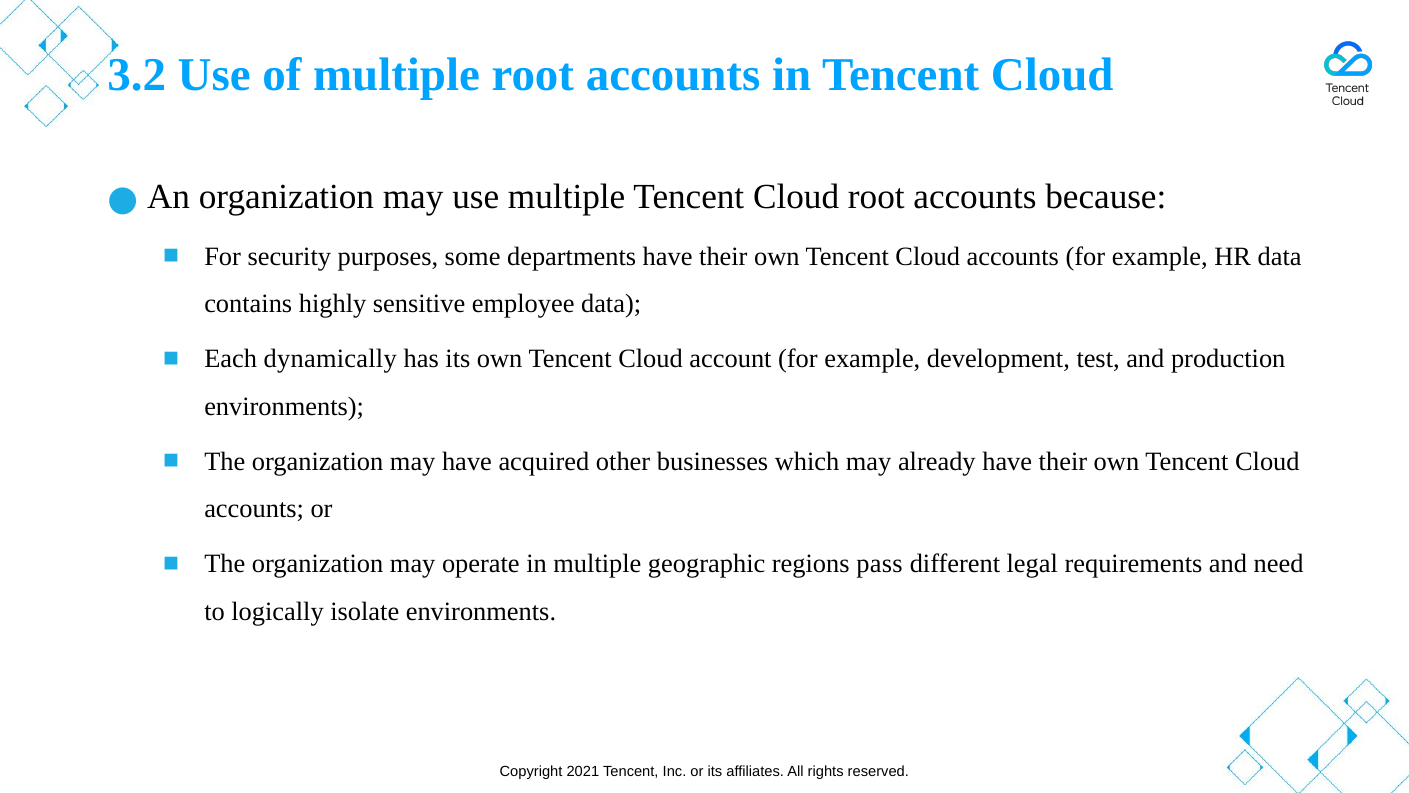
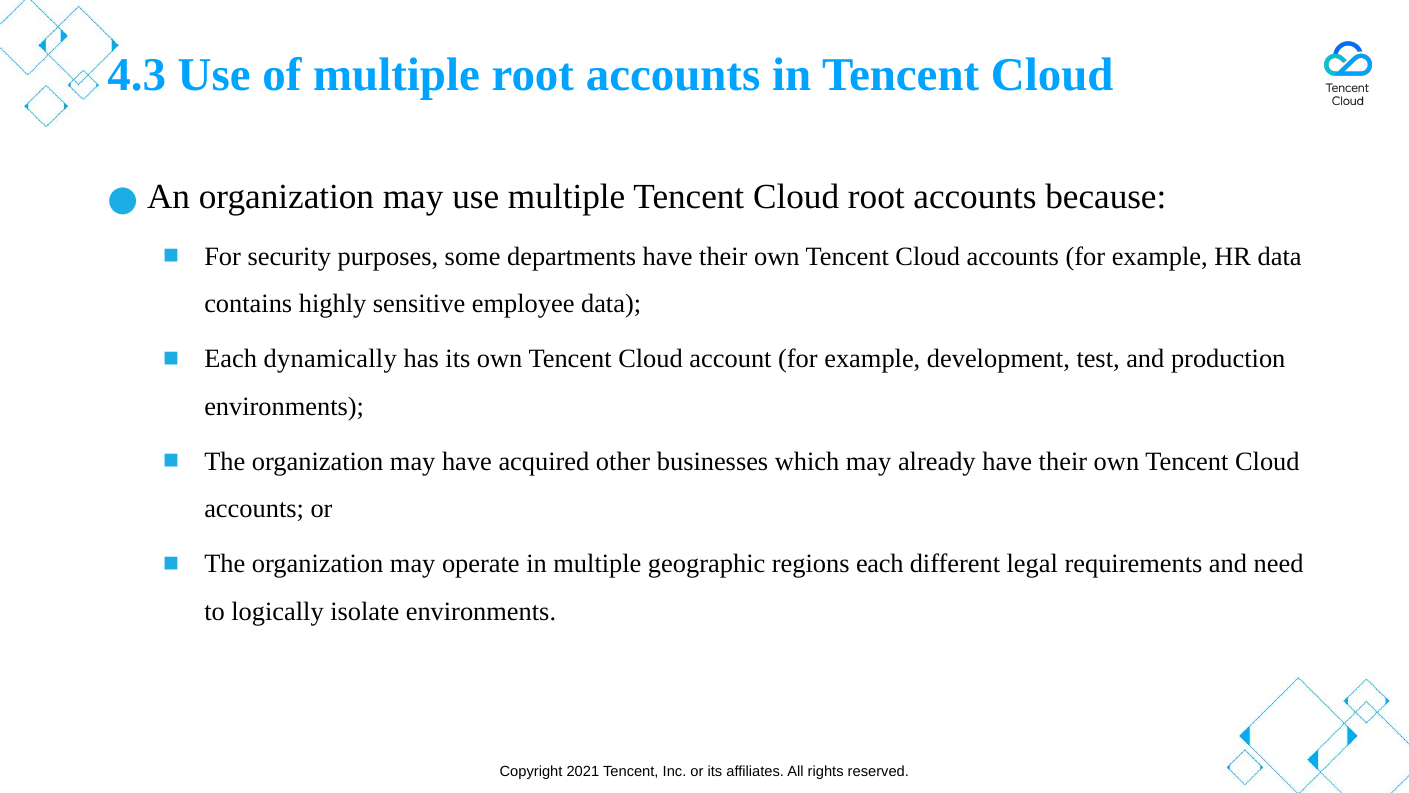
3.2: 3.2 -> 4.3 (137, 75)
regions pass: pass -> each (880, 563)
